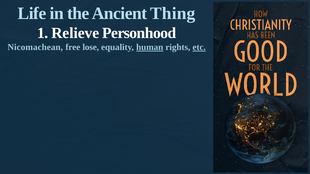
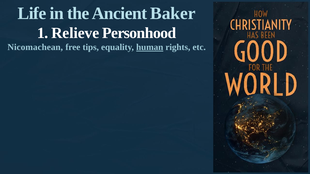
Thing: Thing -> Baker (173, 13)
lose: lose -> tips (91, 47)
etc underline: present -> none (199, 47)
